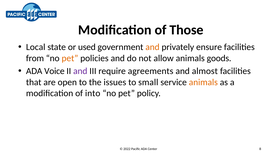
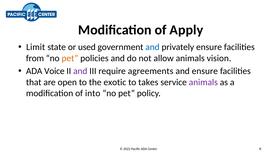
Those: Those -> Apply (186, 30)
Local: Local -> Limit (36, 47)
and colour: orange -> blue (152, 47)
goods: goods -> vision (219, 58)
and almost: almost -> ensure (205, 71)
issues: issues -> exotic (115, 82)
small: small -> takes (148, 82)
animals colour: orange -> purple (203, 82)
